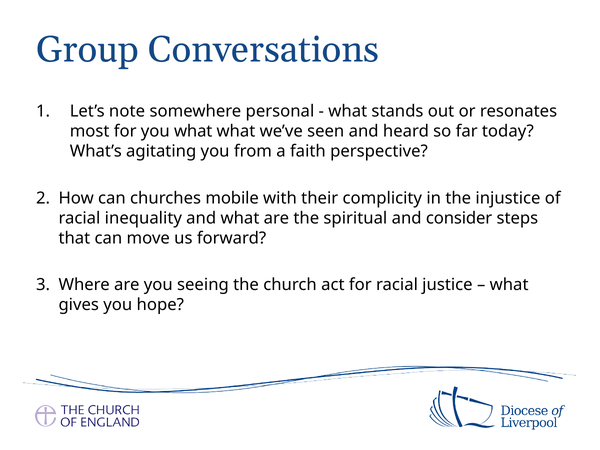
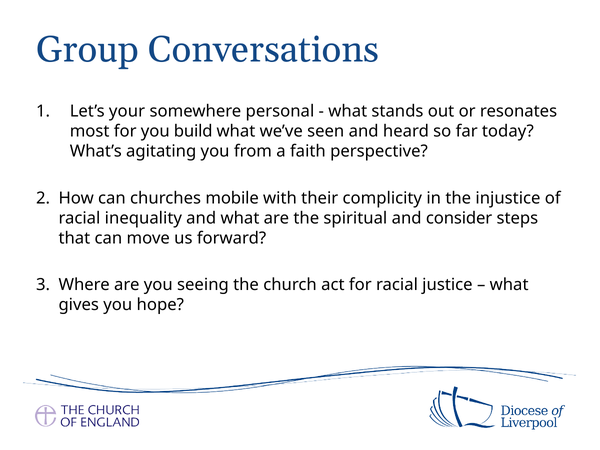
note: note -> your (127, 111)
you what: what -> build (193, 131)
